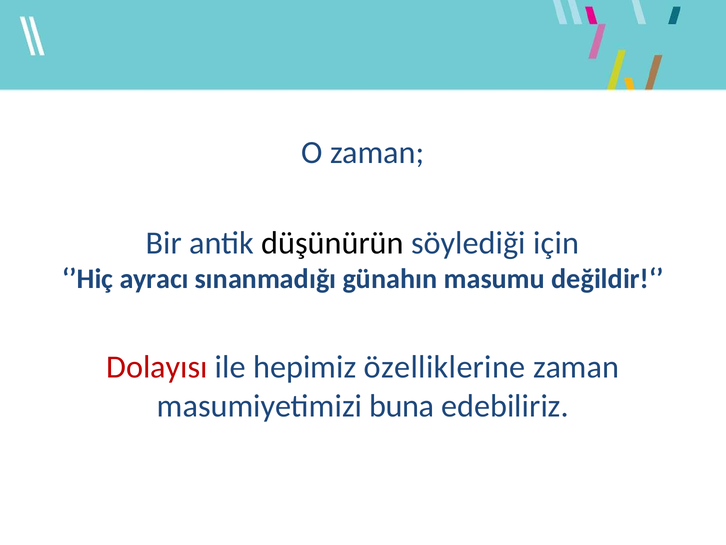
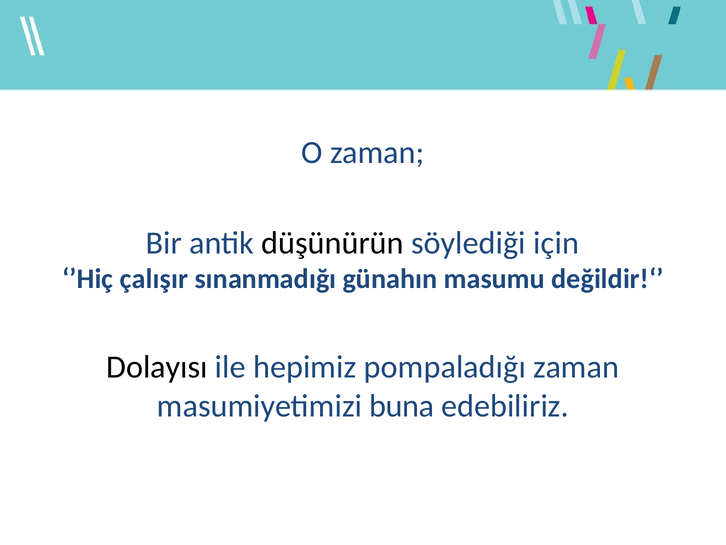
ayracı: ayracı -> çalışır (154, 279)
Dolayısı colour: red -> black (157, 367)
özelliklerine: özelliklerine -> pompaladığı (445, 367)
